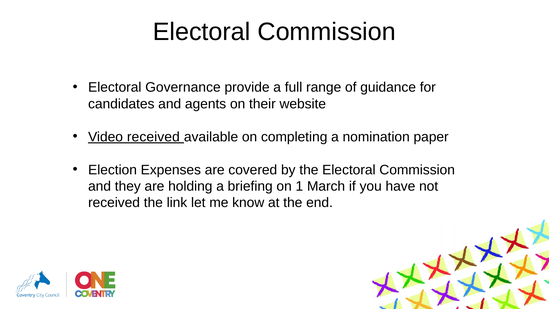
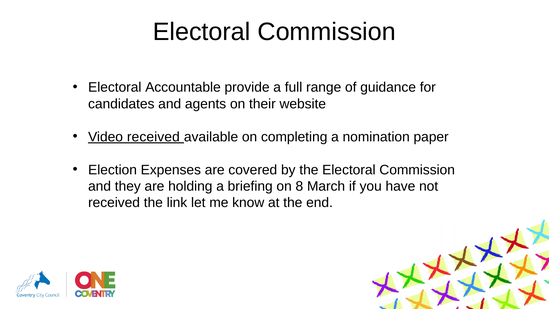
Governance: Governance -> Accountable (183, 87)
1: 1 -> 8 (299, 186)
